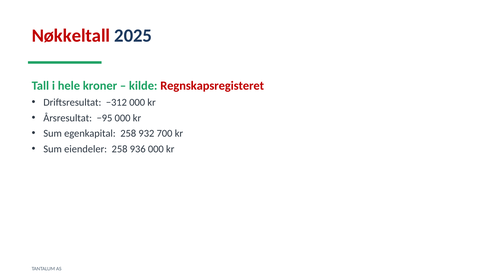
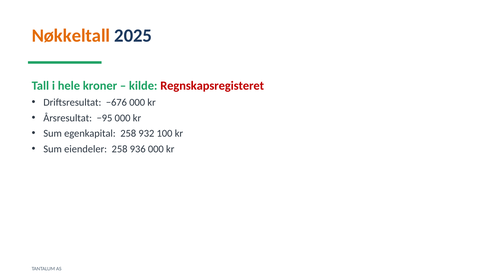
Nøkkeltall colour: red -> orange (71, 36)
−312: −312 -> −676 (116, 102)
700: 700 -> 100 (165, 134)
